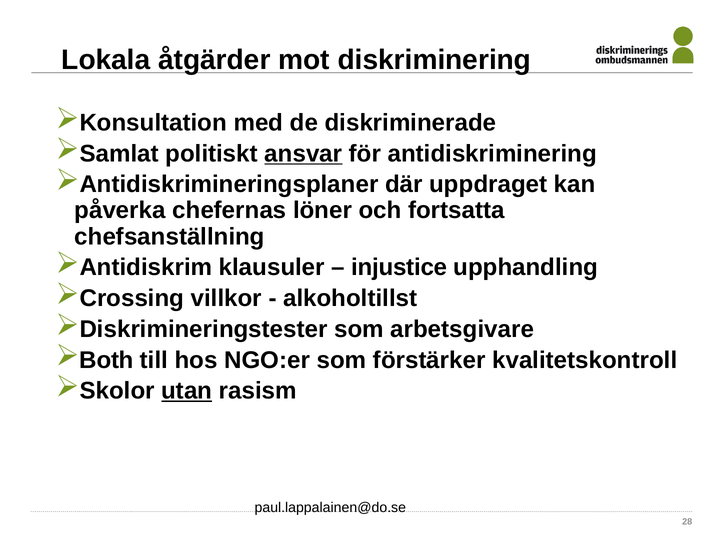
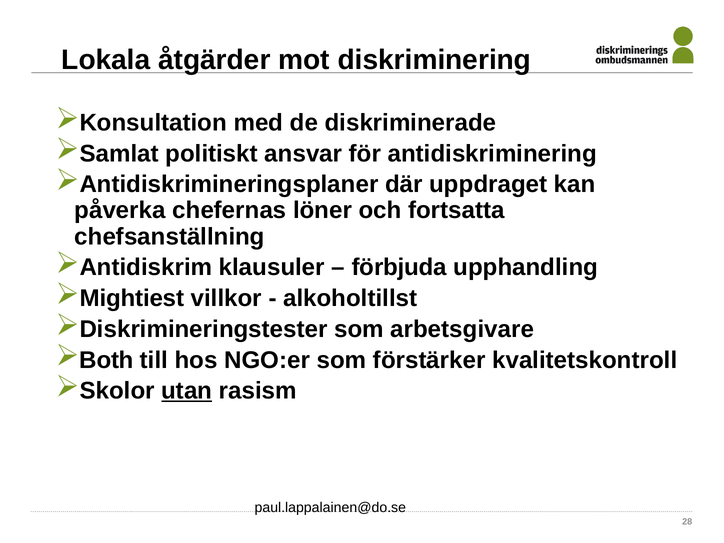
ansvar underline: present -> none (303, 154)
injustice: injustice -> förbjuda (399, 267)
Crossing: Crossing -> Mightiest (132, 298)
